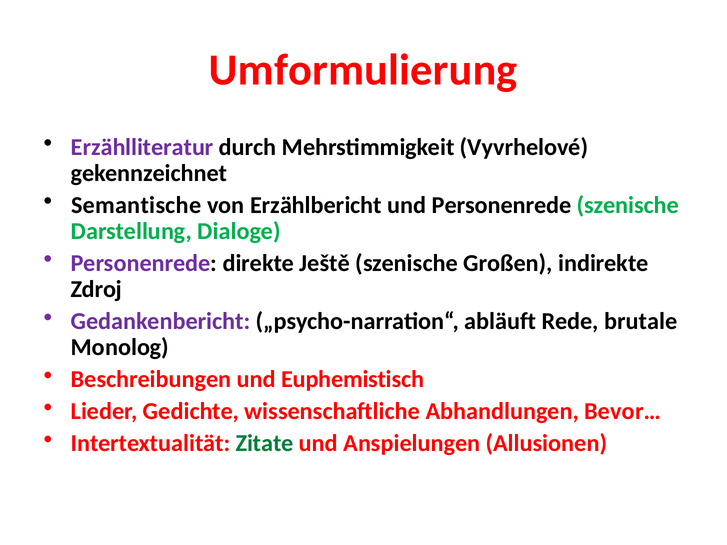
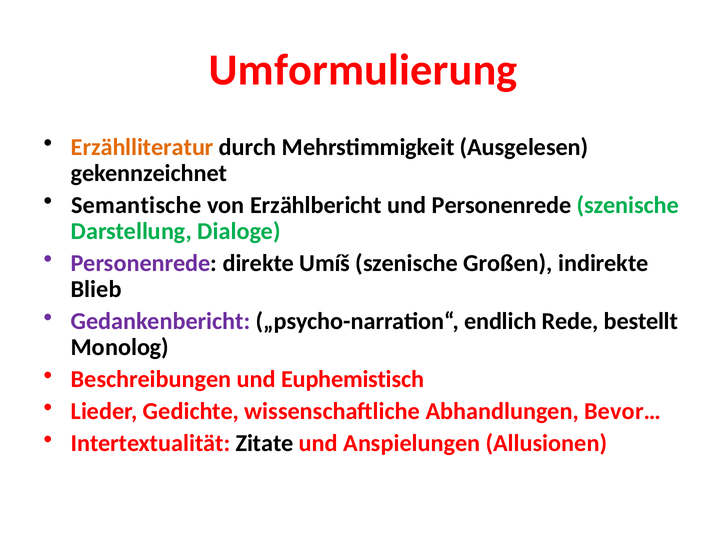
Erzählliteratur colour: purple -> orange (142, 147)
Vyvrhelové: Vyvrhelové -> Ausgelesen (524, 147)
Ještě: Ještě -> Umíš (325, 263)
Zdroj: Zdroj -> Blieb (96, 290)
abläuft: abläuft -> endlich (500, 321)
brutale: brutale -> bestellt (641, 321)
Zitate colour: green -> black (265, 444)
